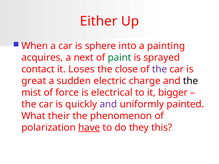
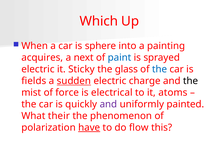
Either: Either -> Which (99, 21)
paint colour: green -> blue (120, 58)
contact: contact -> electric (38, 69)
Loses: Loses -> Sticky (82, 69)
close: close -> glass (126, 69)
the colour: purple -> blue (160, 69)
great: great -> fields (34, 81)
sudden underline: none -> present (74, 81)
bigger: bigger -> atoms (173, 93)
they: they -> flow (139, 128)
